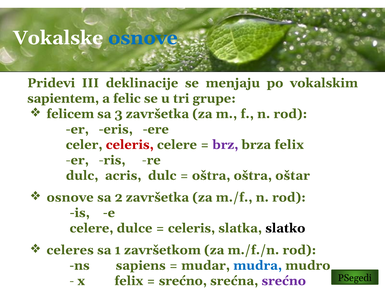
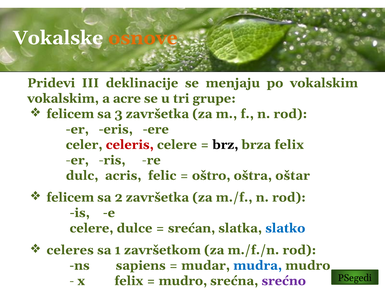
osnove colour: blue -> orange (143, 38)
sapientem: sapientem -> vokalskim (63, 98)
felic: felic -> acre (127, 98)
brz colour: purple -> black (225, 145)
acris dulc: dulc -> felic (162, 175)
oštra: oštra -> oštro (211, 175)
osnove: osnove -> felicem (70, 197)
celeris: celeris -> srećan (192, 228)
slatko colour: black -> blue (285, 228)
srećno: srećno -> mudro (183, 281)
